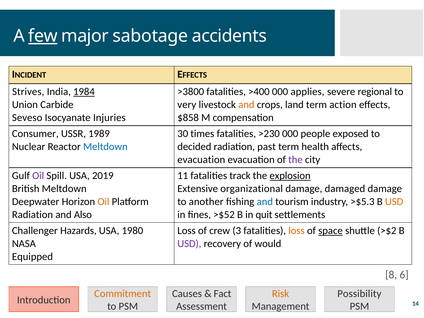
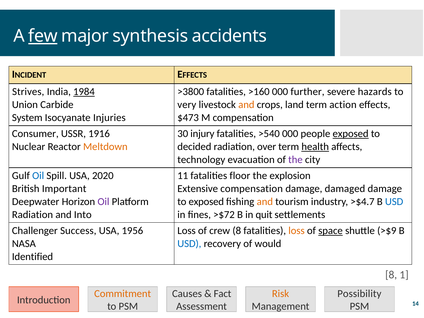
sabotage: sabotage -> synthesis (150, 36)
>400: >400 -> >160 (259, 92)
applies: applies -> further (308, 92)
regional: regional -> hazards (375, 92)
Seveso: Seveso -> System (27, 118)
$858: $858 -> $473 (188, 118)
1989: 1989 -> 1916 (99, 134)
times: times -> injury (202, 134)
>230: >230 -> >540 (269, 134)
exposed underline: none -> present (351, 134)
Meltdown colour: blue -> orange (105, 147)
past: past -> over (267, 147)
health underline: none -> present (315, 147)
evacuation: evacuation -> technology (201, 160)
Oil colour: purple -> blue (38, 176)
2019: 2019 -> 2020 (103, 176)
track: track -> floor (240, 176)
explosion underline: present -> none (290, 176)
British Meltdown: Meltdown -> Important (64, 189)
Extensive organizational: organizational -> compensation (252, 189)
Oil colour: orange -> purple (103, 202)
to another: another -> exposed (206, 202)
and colour: blue -> orange (265, 202)
>$5.3: >$5.3 -> >$4.7 (363, 202)
USD colour: orange -> blue (394, 202)
Also: Also -> Into (83, 215)
>$52: >$52 -> >$72 (224, 215)
Hazards: Hazards -> Success (78, 231)
1980: 1980 -> 1956 (132, 231)
crew 3: 3 -> 8 (237, 231)
>$2: >$2 -> >$9 (387, 231)
USD colour: purple -> blue (189, 244)
Equipped: Equipped -> Identified (33, 257)
6: 6 -> 1 (404, 275)
